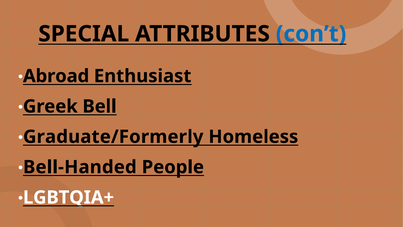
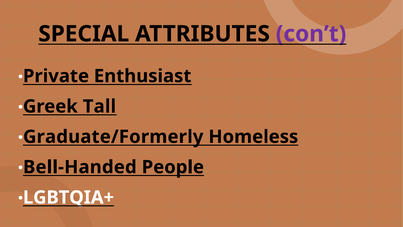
con’t colour: blue -> purple (311, 34)
Abroad: Abroad -> Private (56, 76)
Bell: Bell -> Tall (99, 106)
